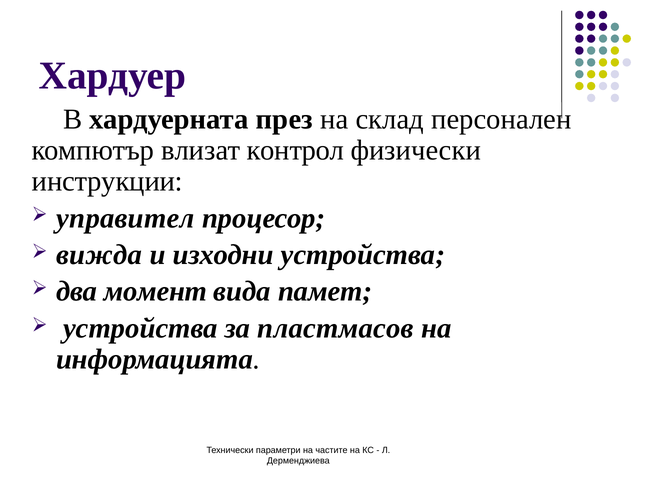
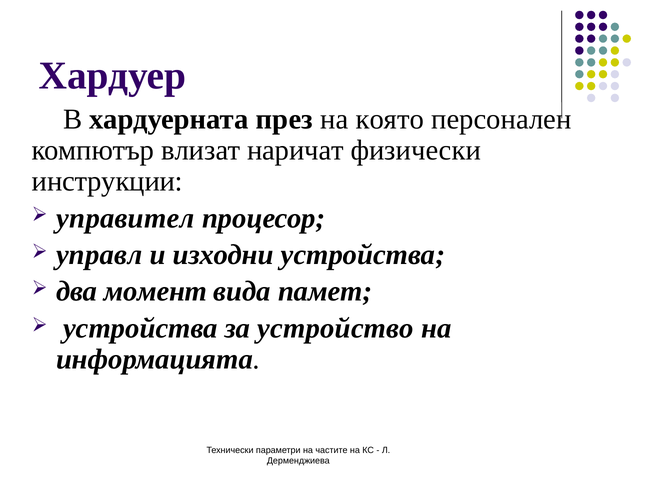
склад: склад -> която (390, 119)
контрол: контрол -> наричат (295, 150)
вижда: вижда -> управл (99, 255)
пластмасов: пластмасов -> устройство (336, 328)
